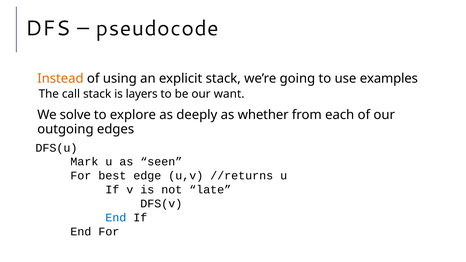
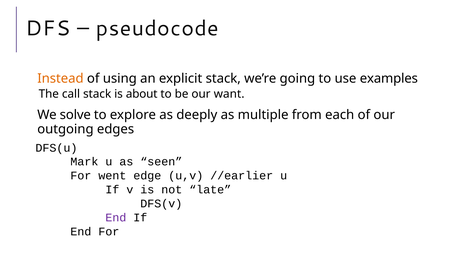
layers: layers -> about (142, 94)
whether: whether -> multiple (263, 115)
best: best -> went (112, 176)
//returns: //returns -> //earlier (242, 176)
End colour: blue -> purple (116, 218)
